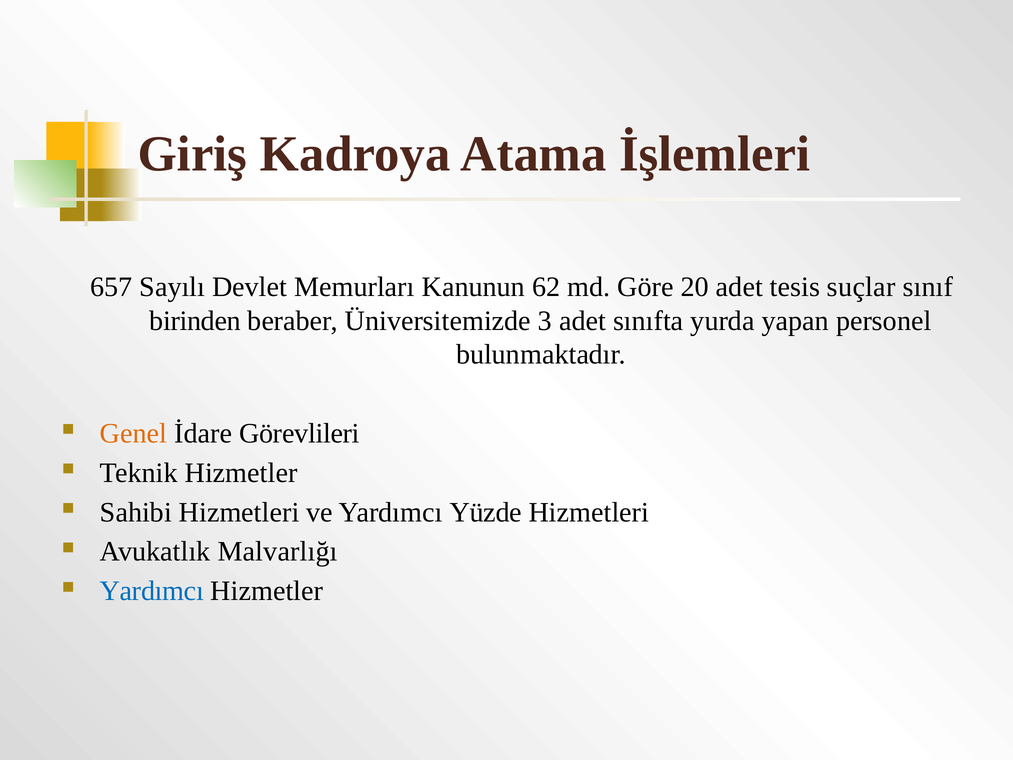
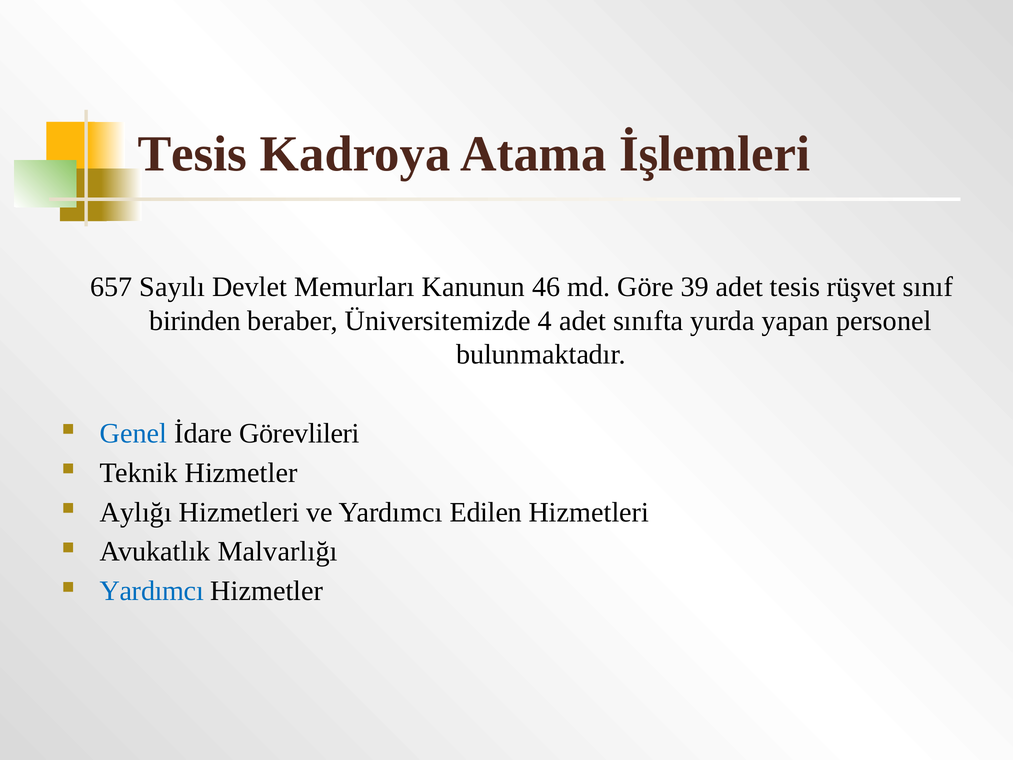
Giriş: Giriş -> Tesis (192, 154)
62: 62 -> 46 (546, 287)
20: 20 -> 39 (695, 287)
suçlar: suçlar -> rüşvet (861, 287)
3: 3 -> 4 (545, 321)
Genel colour: orange -> blue (134, 433)
Sahibi: Sahibi -> Aylığı (136, 512)
Yüzde: Yüzde -> Edilen (486, 512)
